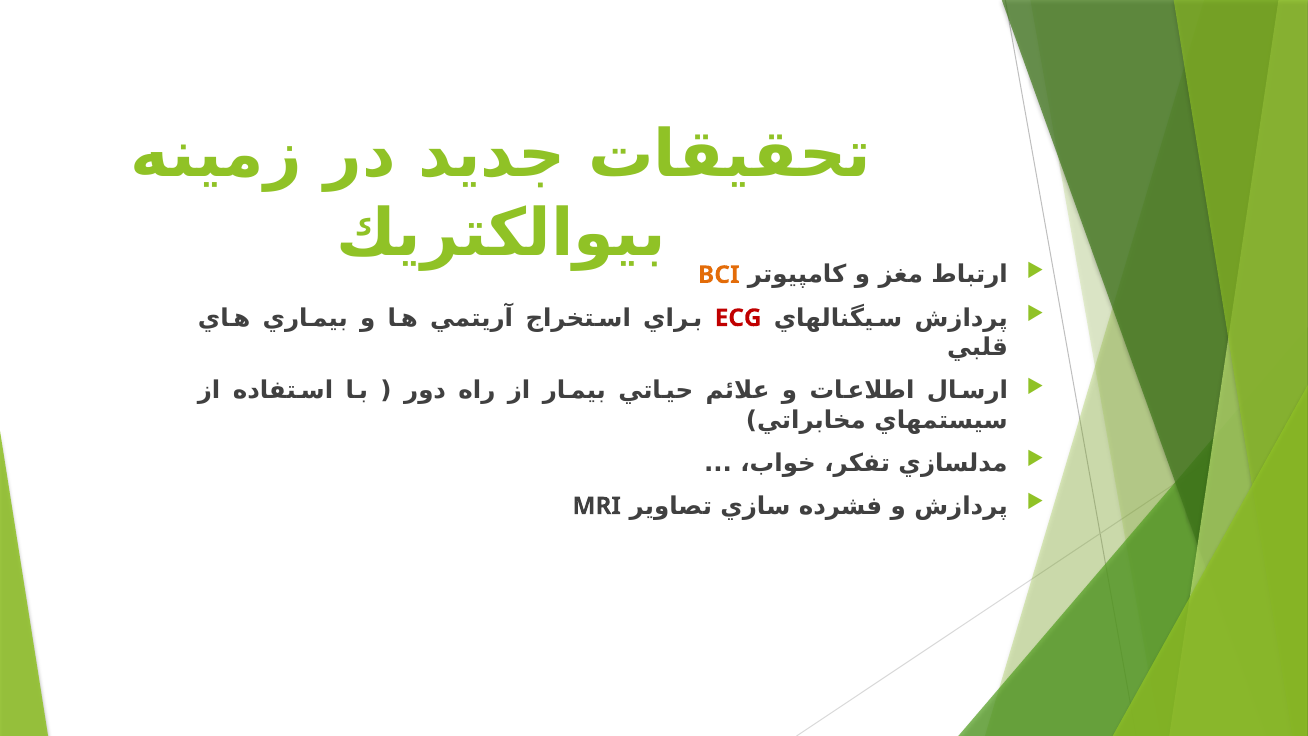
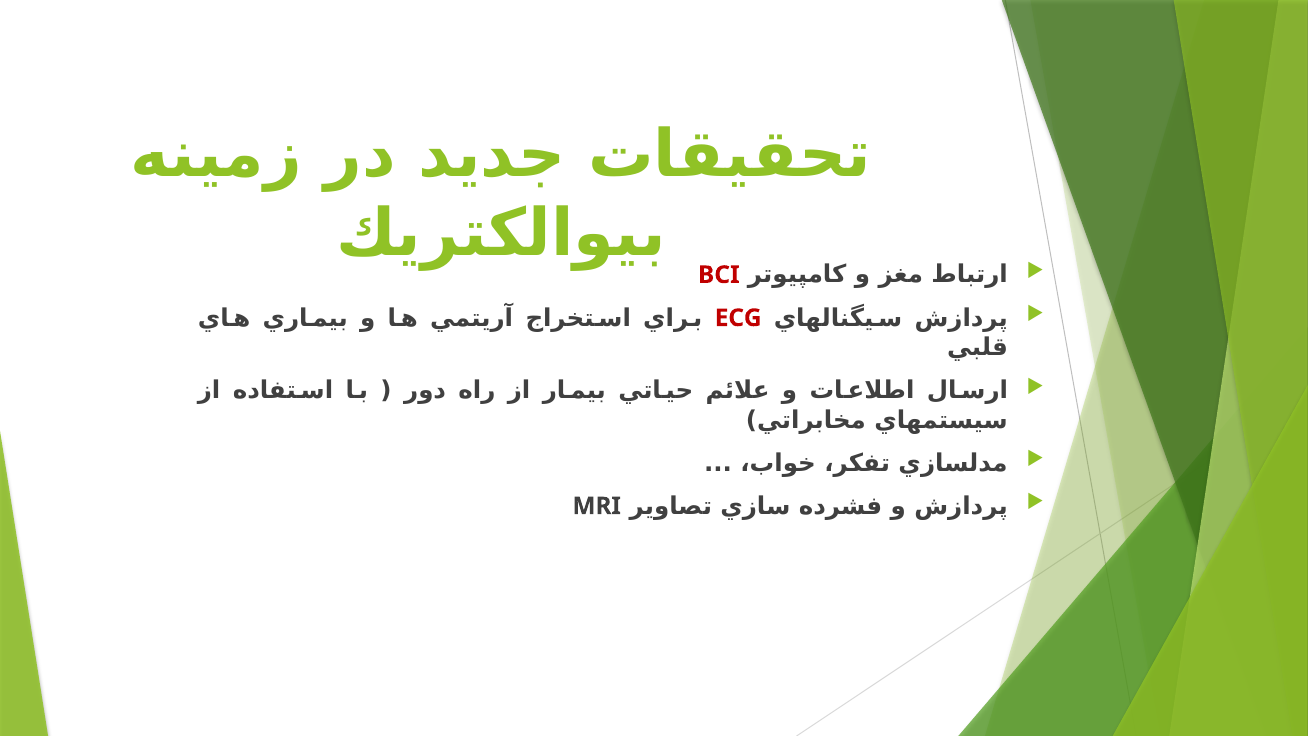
BCI colour: orange -> red (719, 275)
